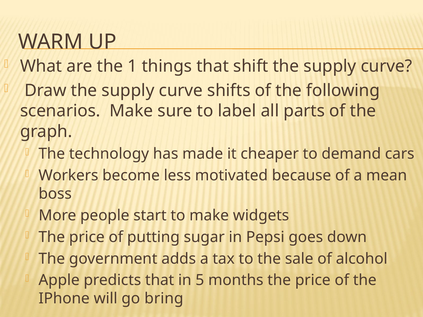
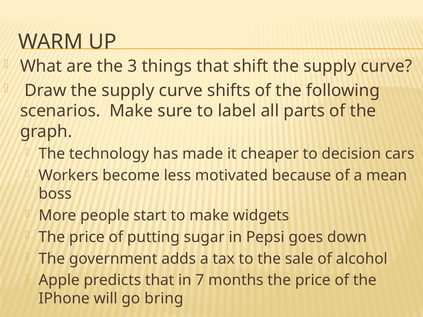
1: 1 -> 3 (132, 66)
demand: demand -> decision (351, 154)
5: 5 -> 7 (200, 280)
